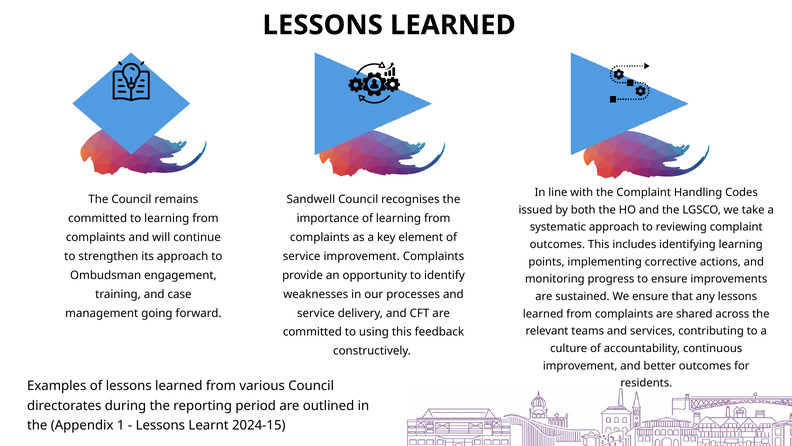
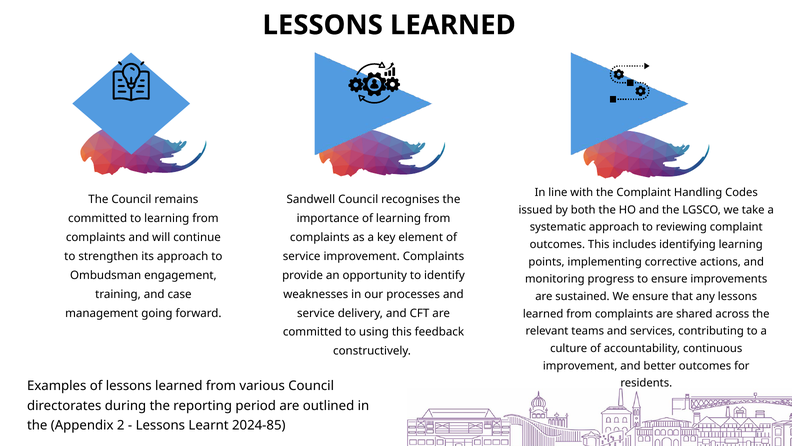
1: 1 -> 2 (121, 425)
2024-15: 2024-15 -> 2024-85 (259, 425)
